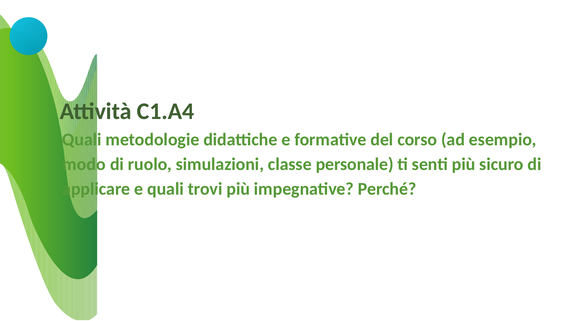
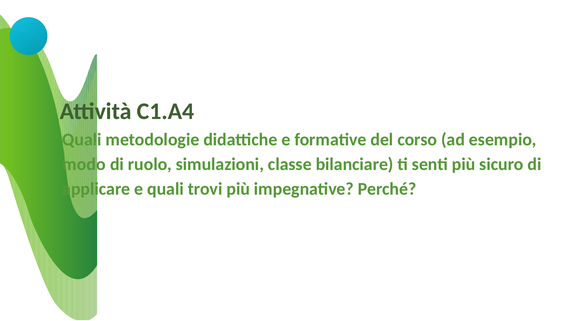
personale: personale -> bilanciare (355, 164)
